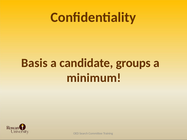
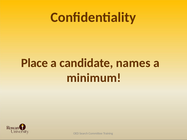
Basis: Basis -> Place (35, 63)
groups: groups -> names (133, 63)
